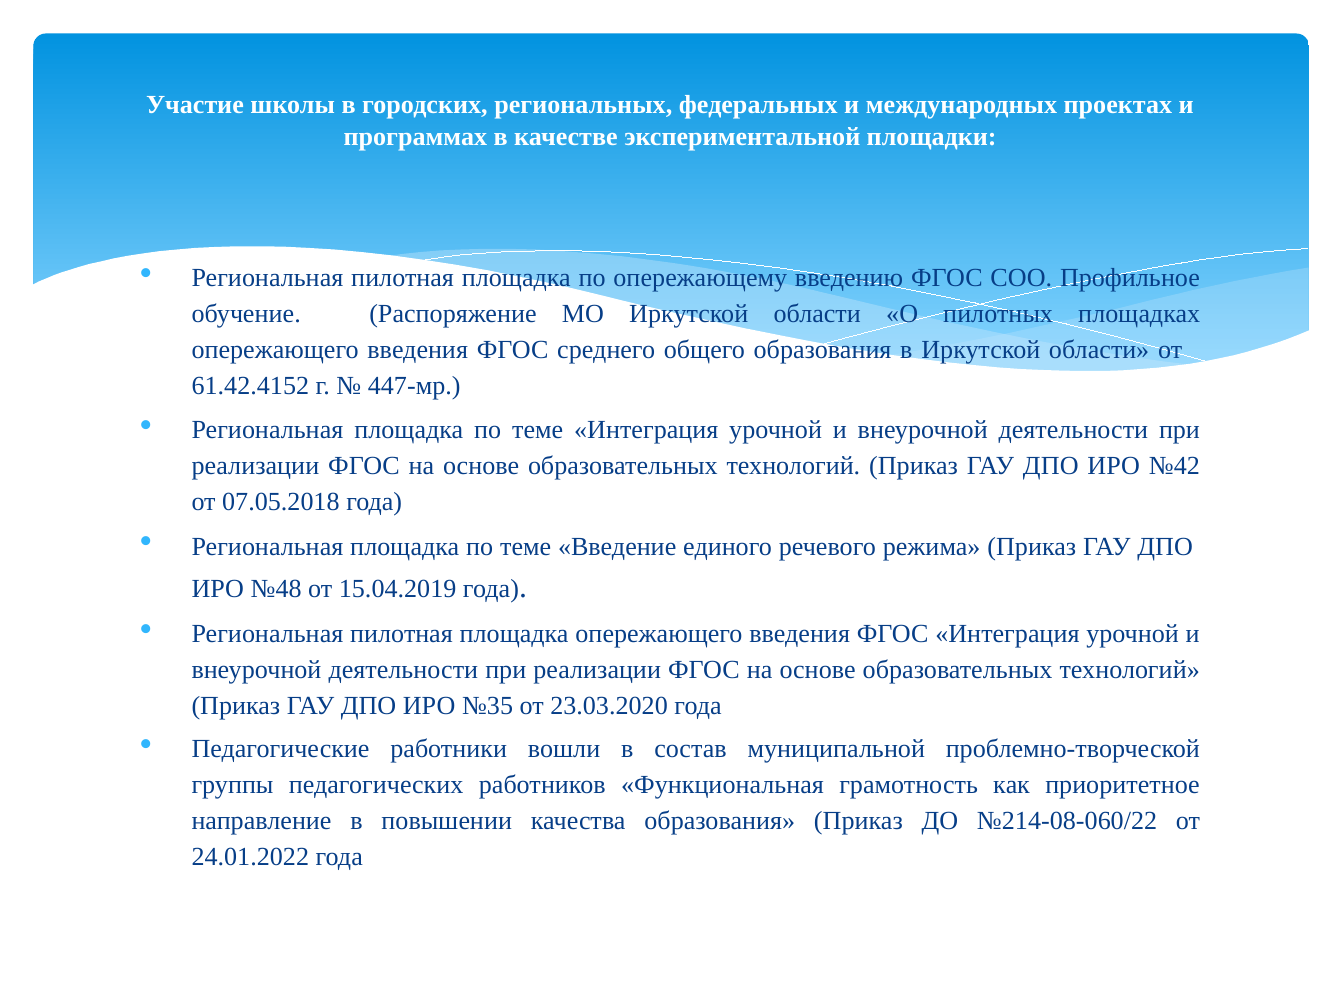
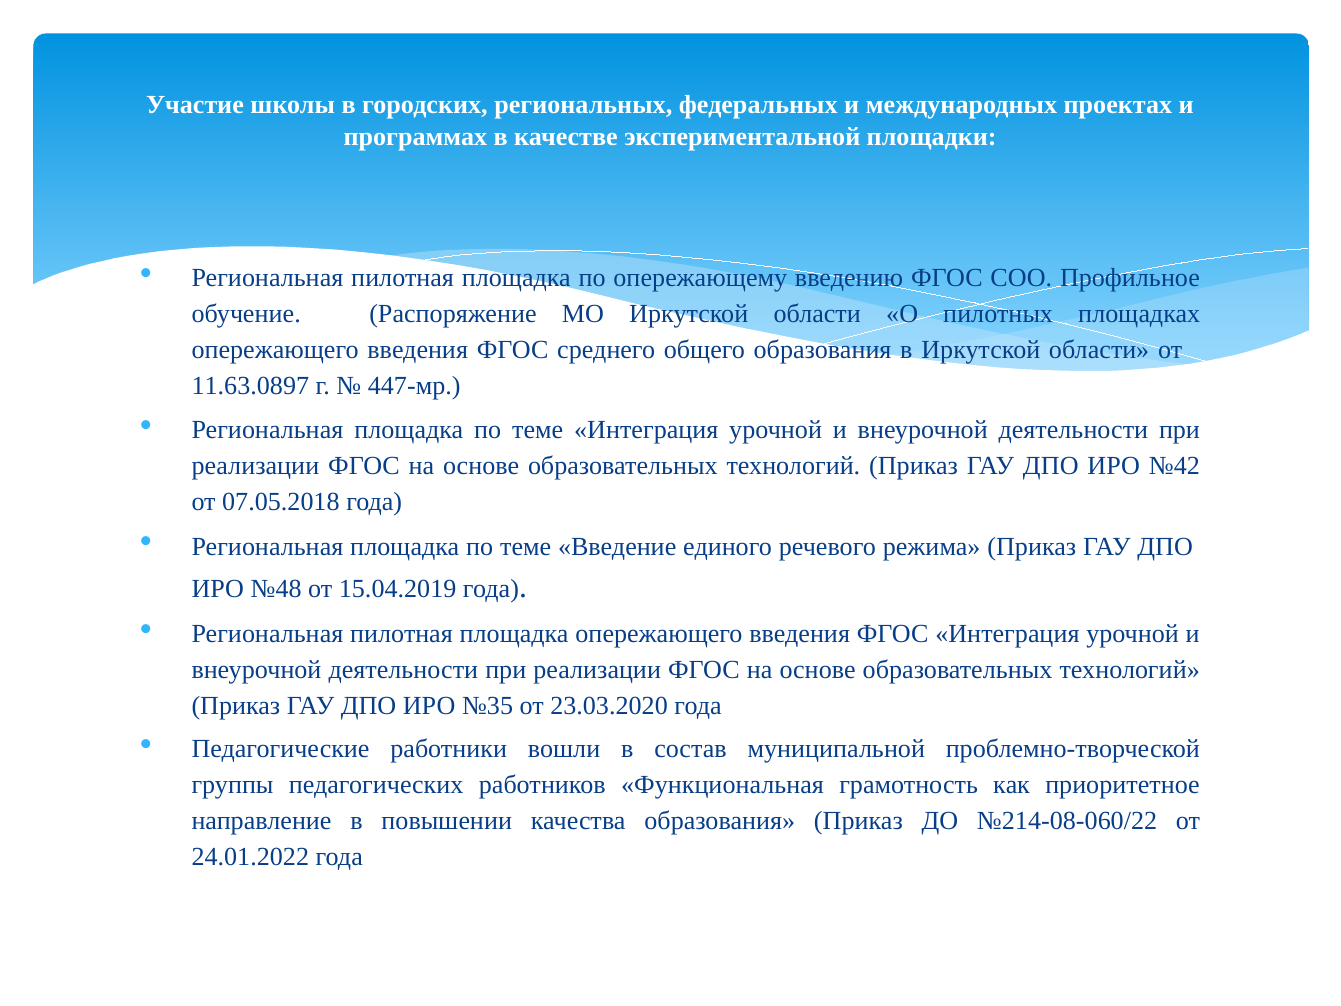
61.42.4152: 61.42.4152 -> 11.63.0897 (250, 386)
